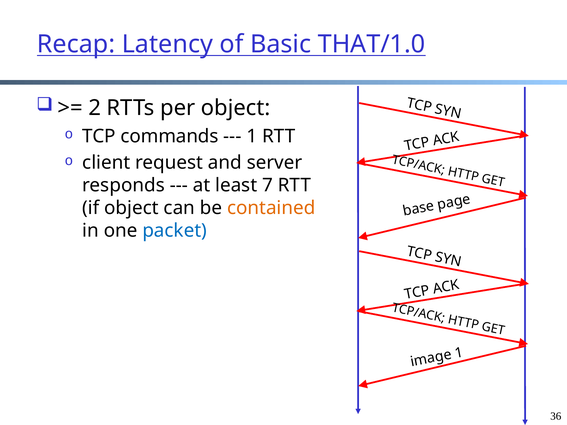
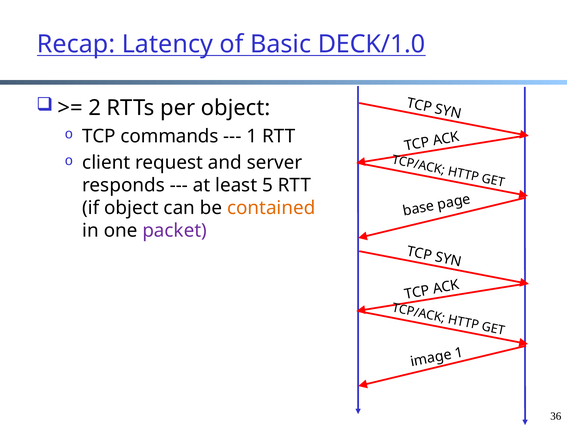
THAT/1.0: THAT/1.0 -> DECK/1.0 (372, 44)
7: 7 -> 5 (267, 185)
packet colour: blue -> purple (175, 231)
